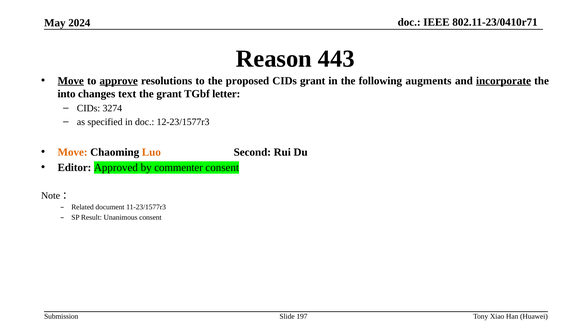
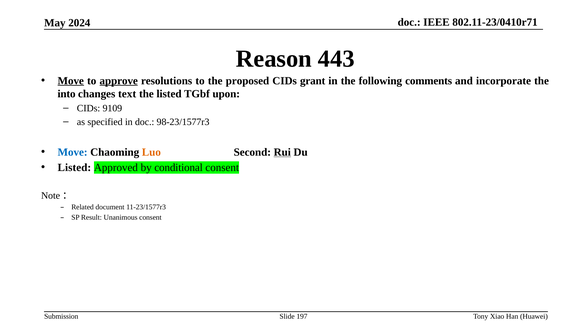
augments: augments -> comments (429, 81)
incorporate underline: present -> none (504, 81)
the grant: grant -> listed (169, 94)
letter: letter -> upon (226, 94)
3274: 3274 -> 9109 (112, 108)
12-23/1577r3: 12-23/1577r3 -> 98-23/1577r3 (183, 122)
Move colour: orange -> blue (73, 152)
Rui underline: none -> present (282, 152)
Editor: Editor -> Listed (74, 168)
commenter: commenter -> conditional (179, 168)
